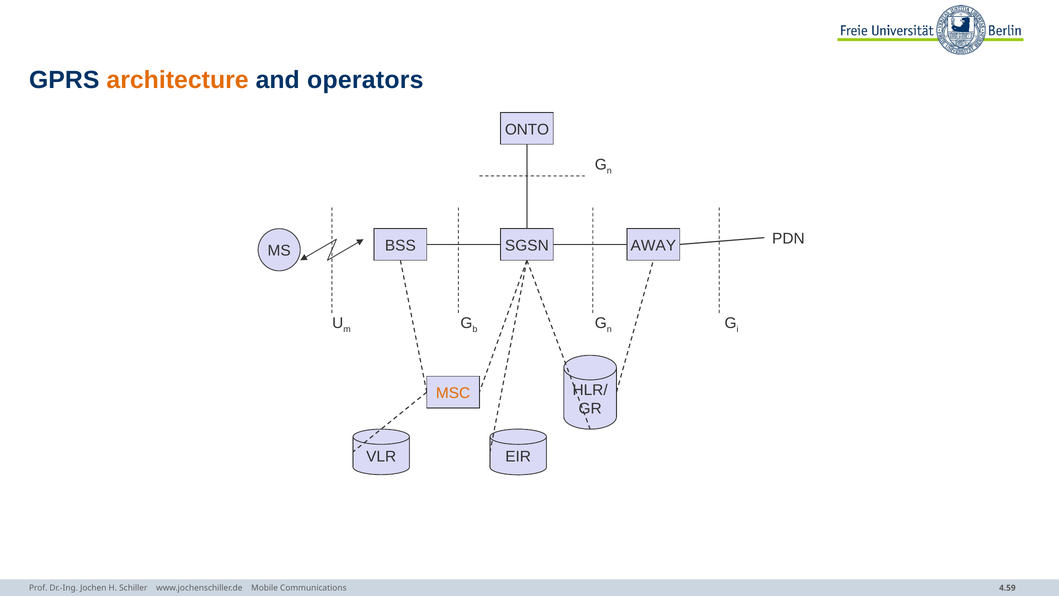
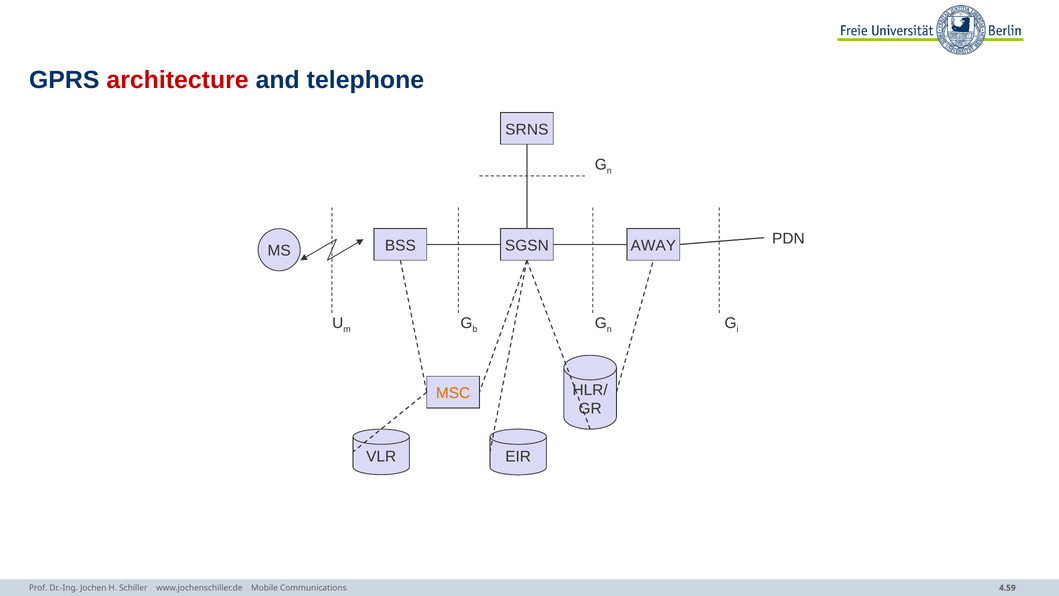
architecture colour: orange -> red (178, 80)
operators: operators -> telephone (365, 80)
ONTO: ONTO -> SRNS (527, 129)
